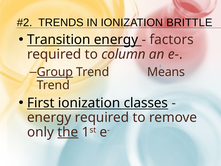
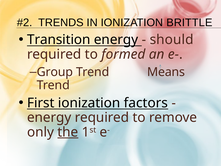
factors: factors -> should (172, 40)
column: column -> formed (123, 54)
Group underline: present -> none (55, 72)
classes: classes -> factors (146, 103)
